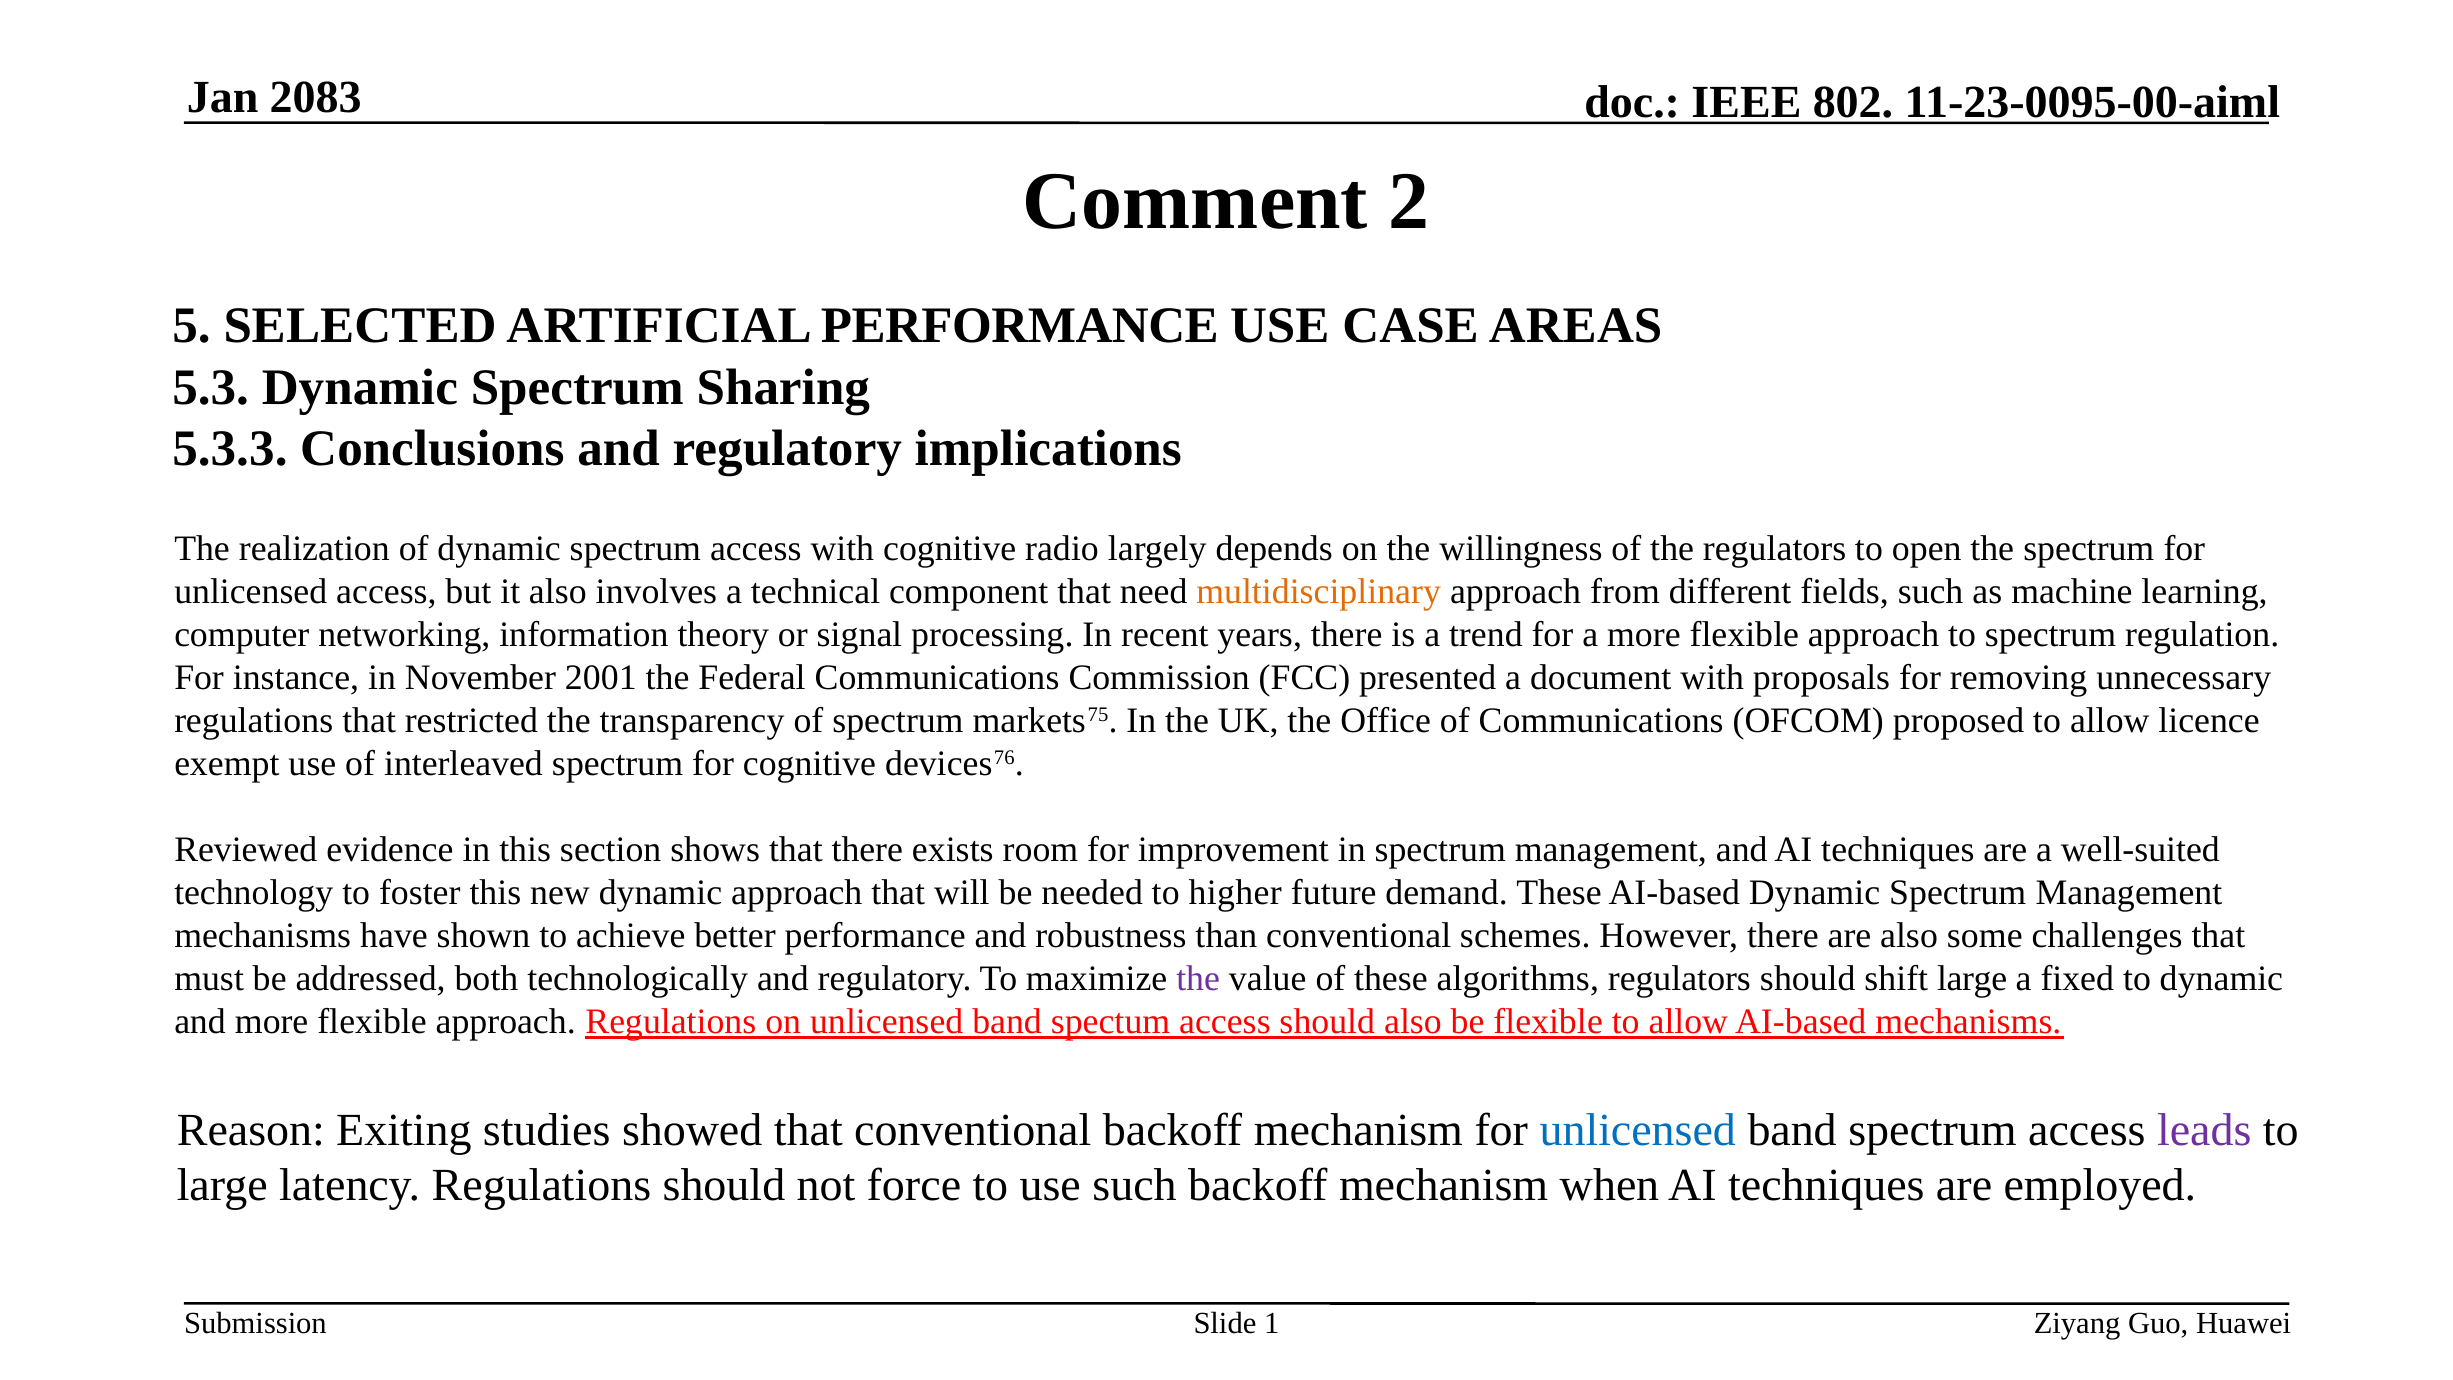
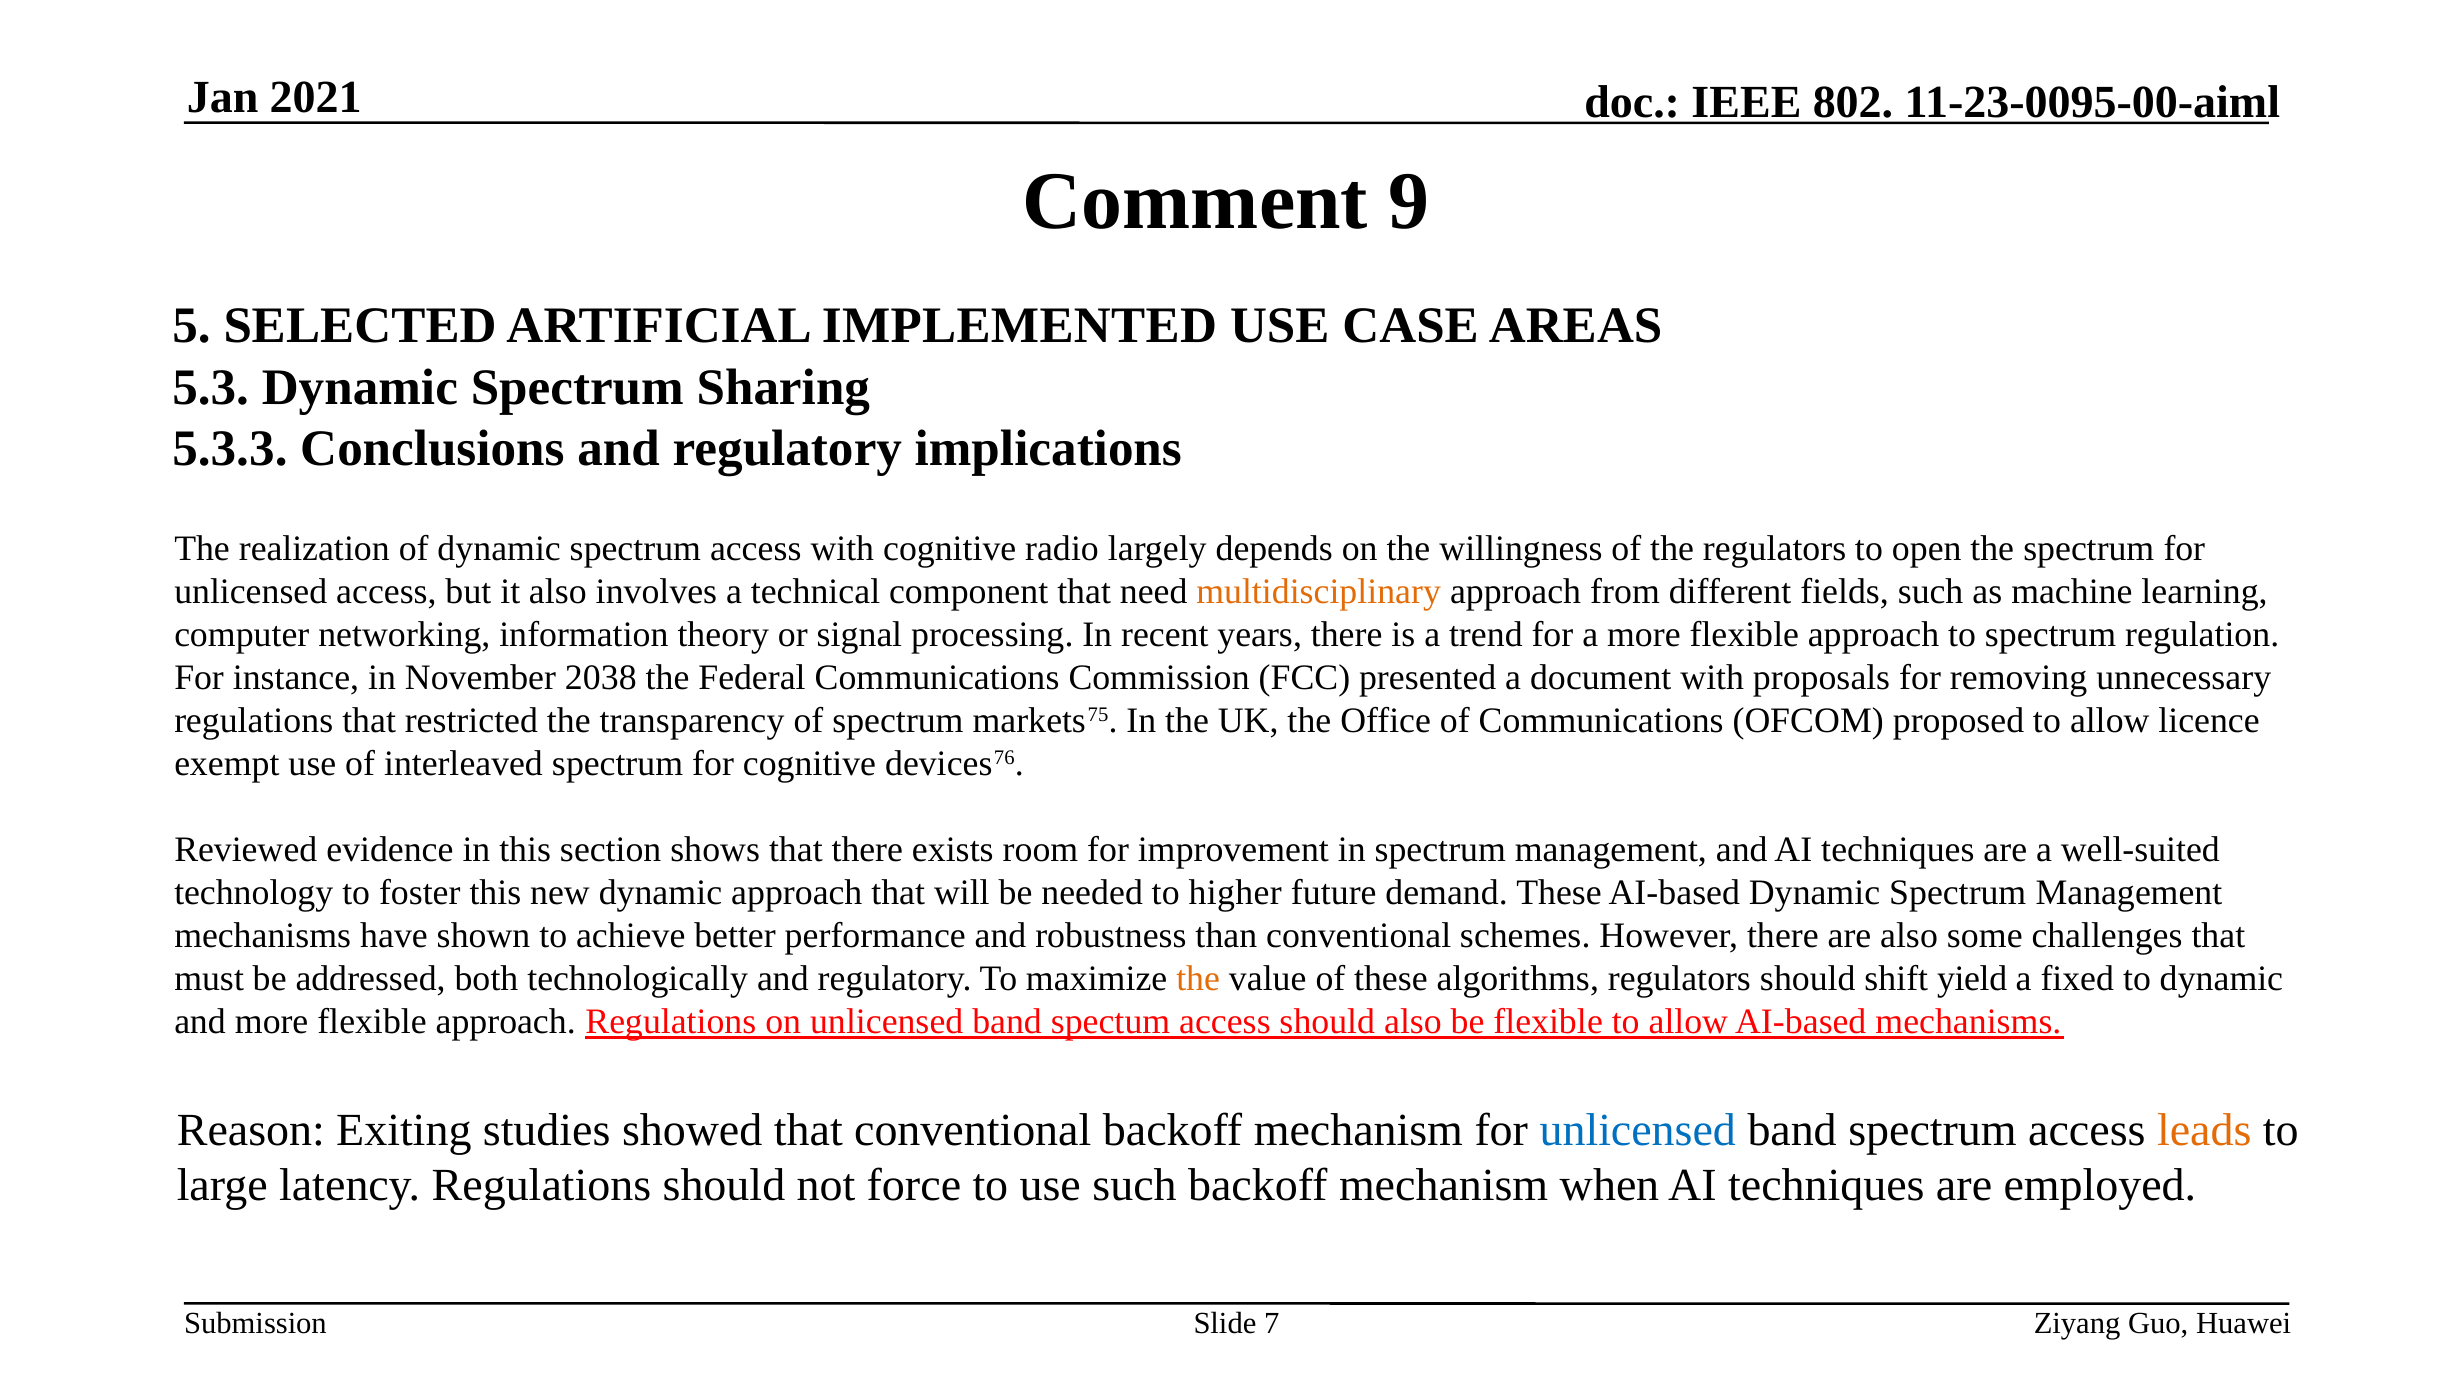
2083: 2083 -> 2021 (316, 98)
2: 2 -> 9 (1409, 202)
ARTIFICIAL PERFORMANCE: PERFORMANCE -> IMPLEMENTED (1019, 326)
2001: 2001 -> 2038 (601, 678)
the colour: purple -> orange (1198, 979)
shift large: large -> yield (1972, 979)
leads colour: purple -> orange (2204, 1130)
1: 1 -> 7 (1272, 1323)
